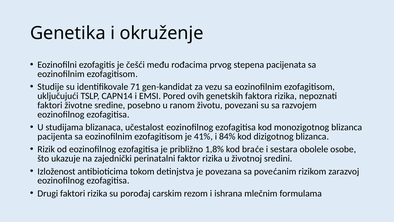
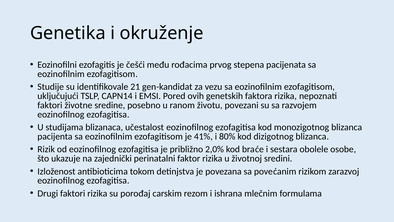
71: 71 -> 21 (135, 87)
84%: 84% -> 80% (227, 136)
1,8%: 1,8% -> 2,0% (215, 149)
